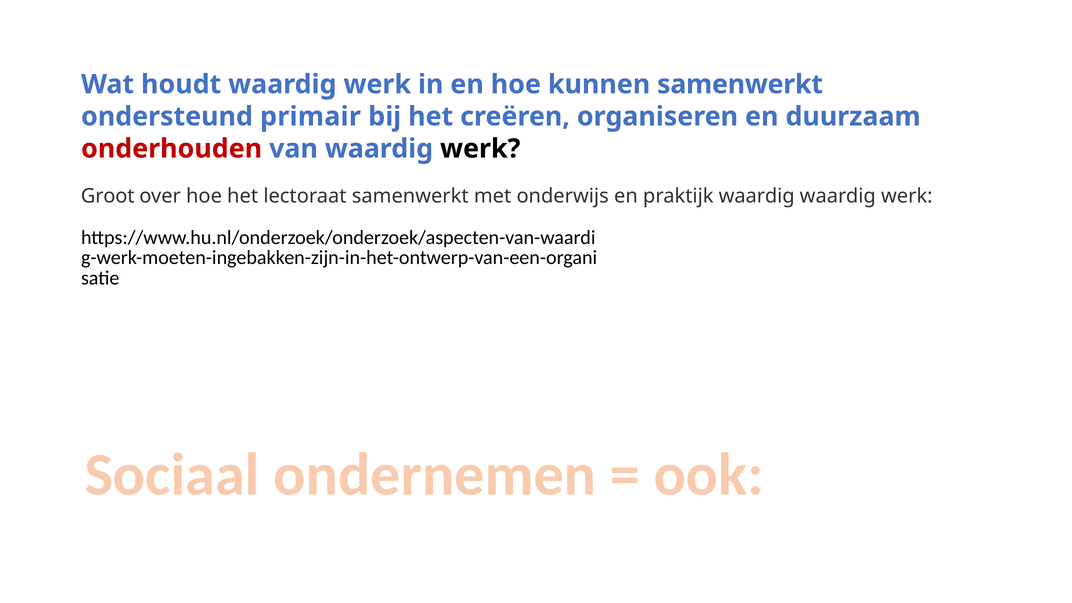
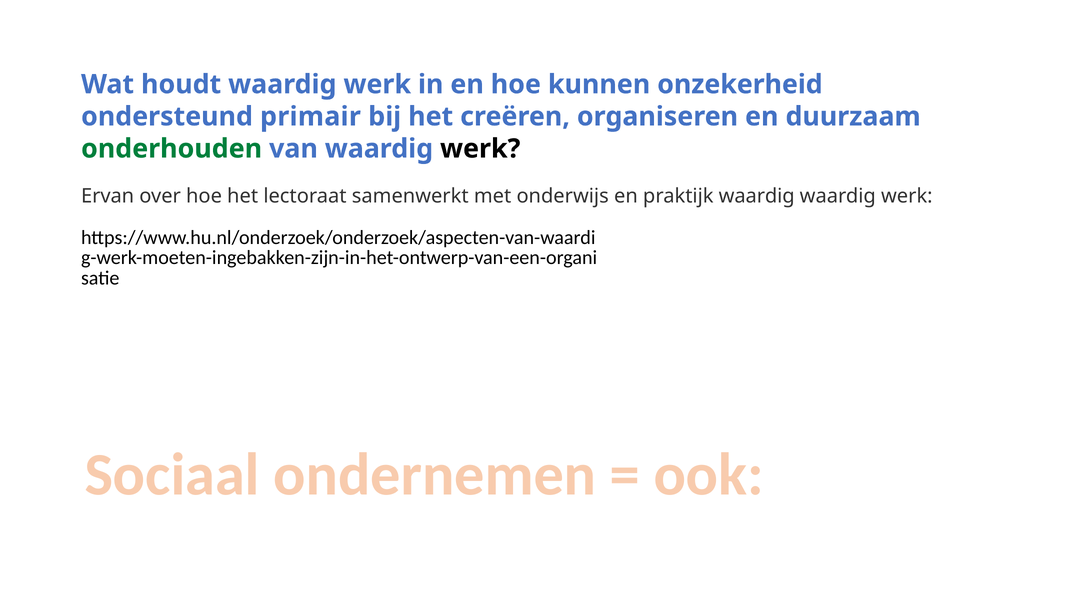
kunnen samenwerkt: samenwerkt -> onzekerheid (740, 84)
onderhouden colour: red -> green (172, 149)
Groot: Groot -> Ervan (108, 196)
